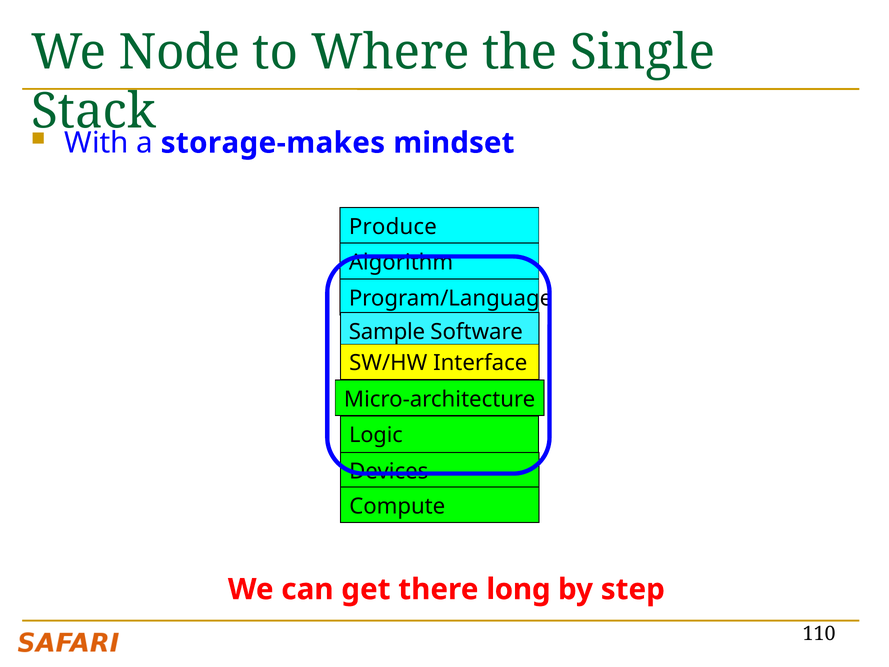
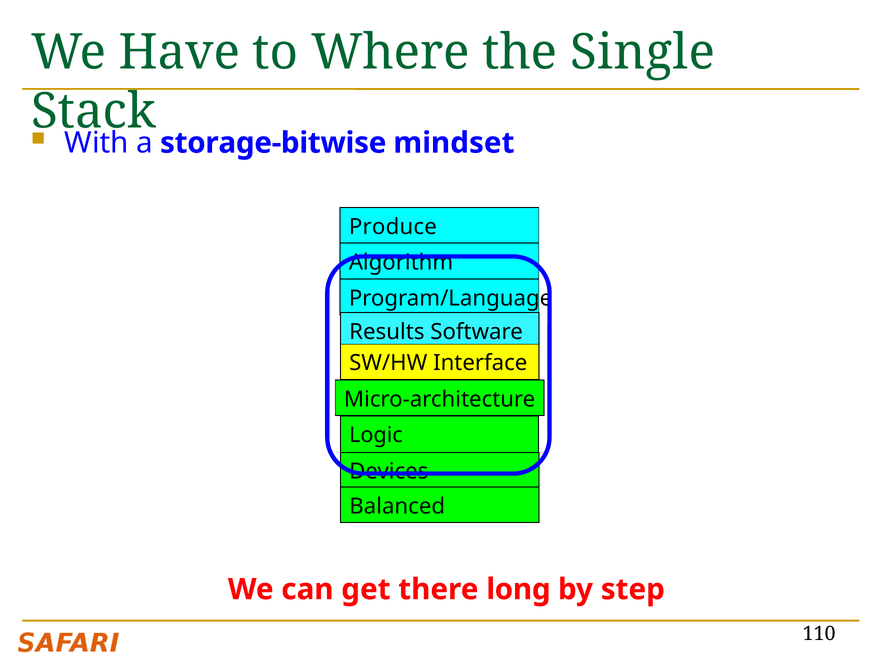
Node: Node -> Have (179, 52)
storage-makes: storage-makes -> storage-bitwise (273, 143)
Sample: Sample -> Results (387, 332)
Compute: Compute -> Balanced (397, 506)
